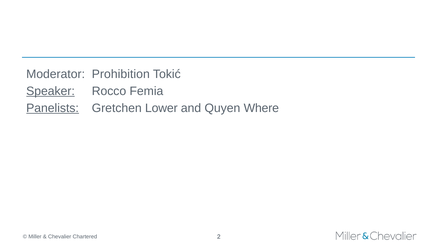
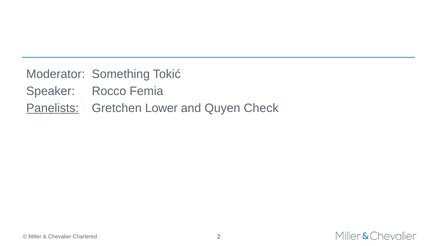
Prohibition: Prohibition -> Something (121, 74)
Speaker underline: present -> none (51, 91)
Where: Where -> Check (261, 108)
